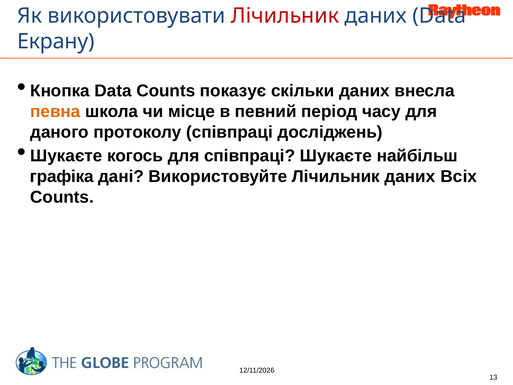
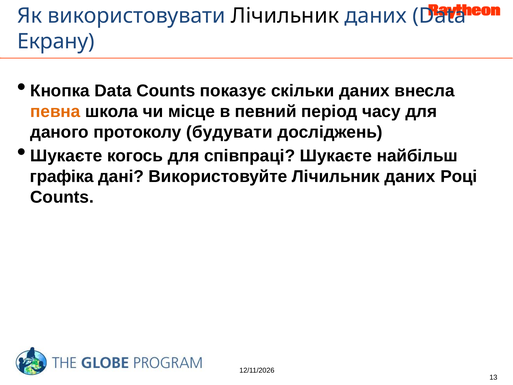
Лічильник colour: red -> black (285, 16)
протоколу співпраці: співпраці -> будувати (229, 132)
Всіх: Всіх -> Році (459, 176)
